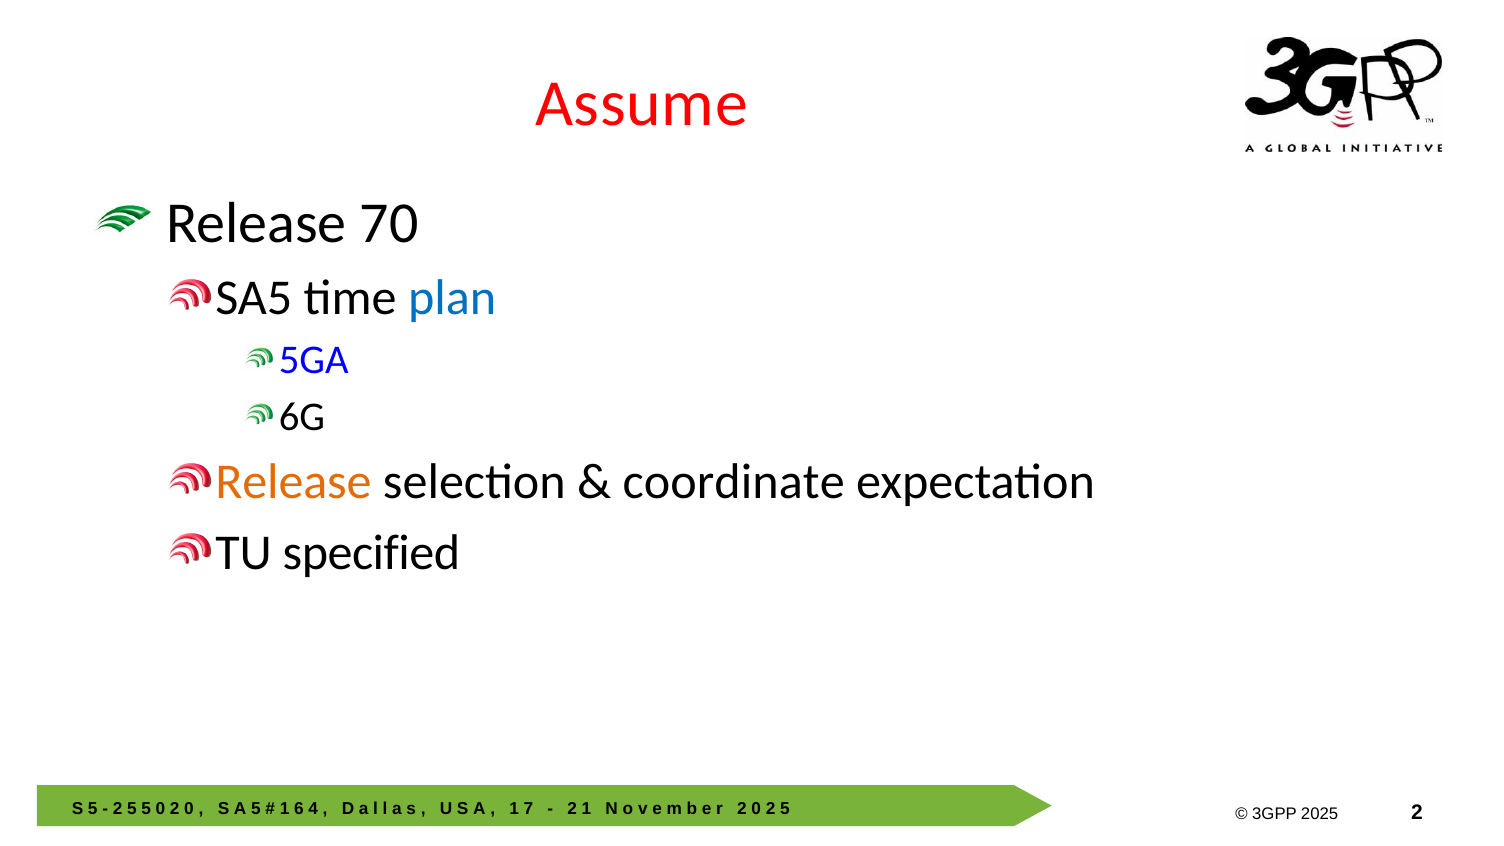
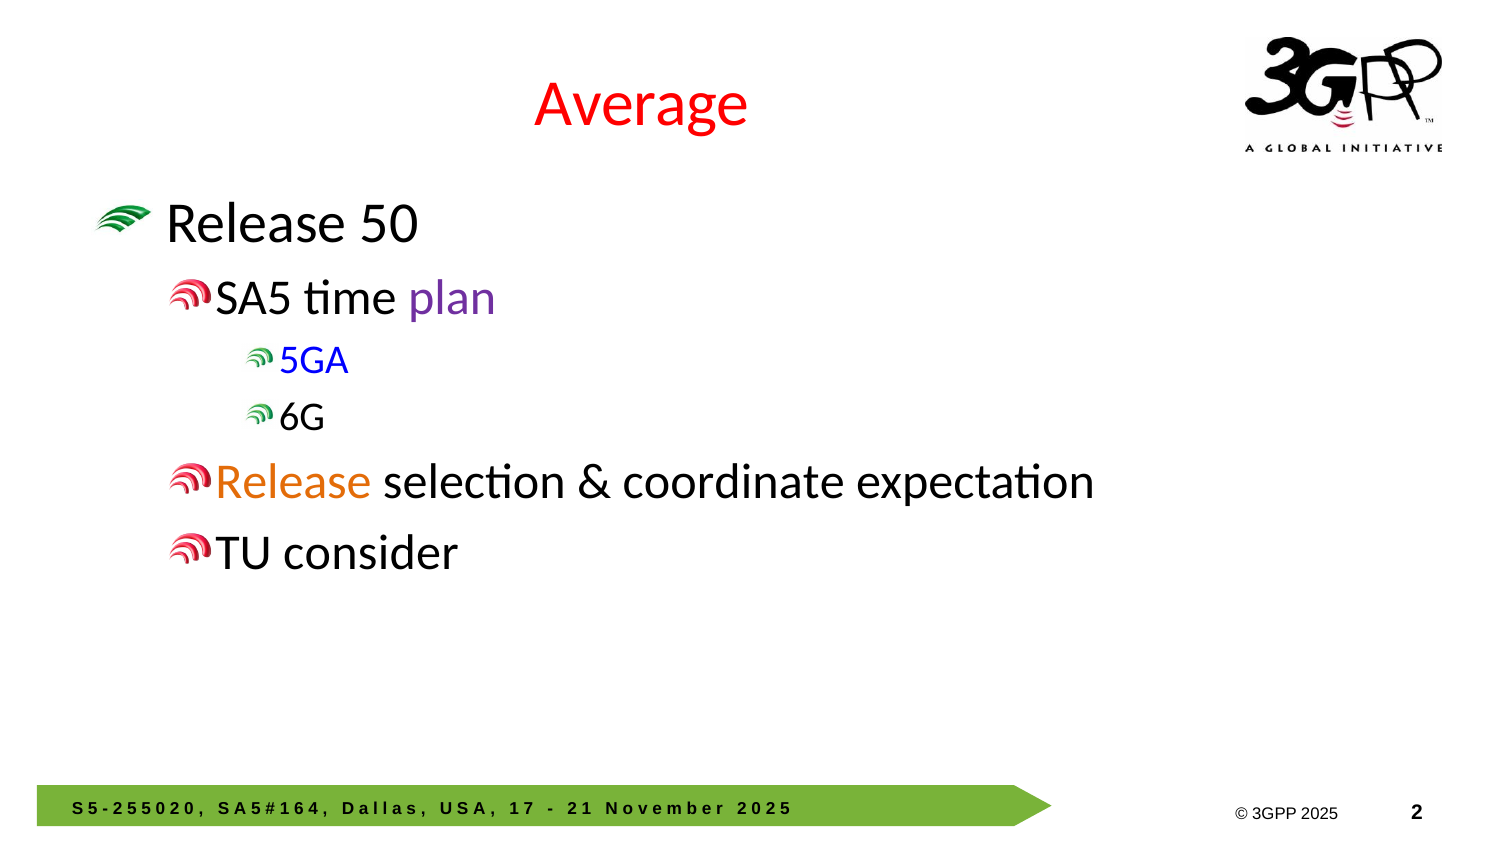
Assume: Assume -> Average (642, 103)
70: 70 -> 50 (389, 224)
plan colour: blue -> purple (452, 298)
specified: specified -> consider (371, 553)
